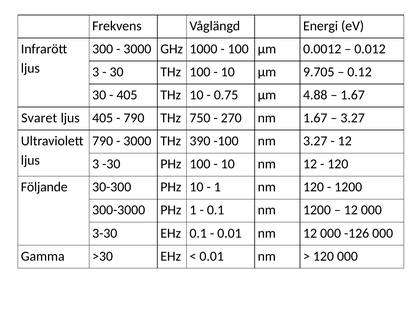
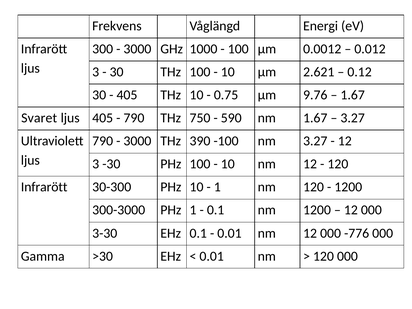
9.705: 9.705 -> 2.621 (319, 72)
4.88: 4.88 -> 9.76 (315, 95)
270: 270 -> 590 (231, 118)
Följande: Följande -> Infrarött (44, 187)
-126: -126 -> -776 (357, 233)
